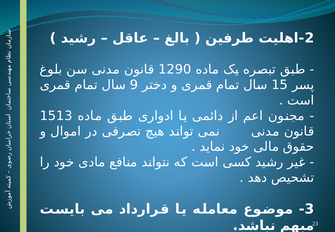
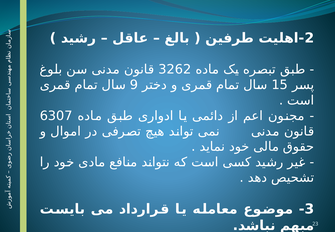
1290: 1290 -> 3262 (175, 69)
1513: 1513 -> 6307 (56, 116)
